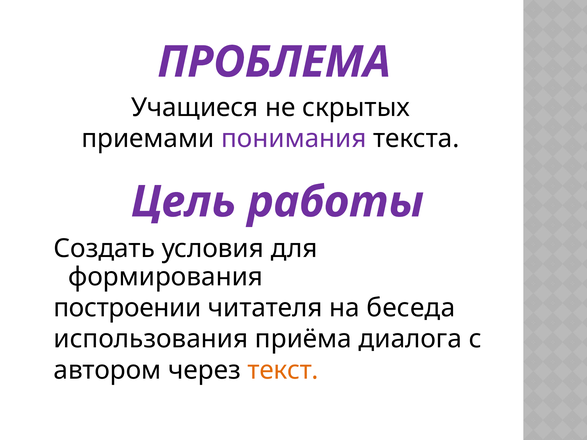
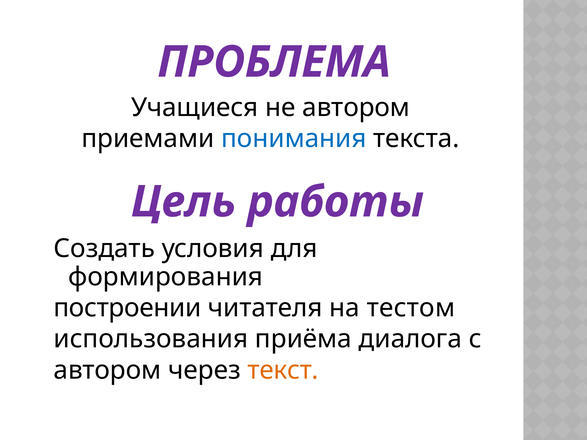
не скрытых: скрытых -> автором (356, 107)
понимания colour: purple -> blue (294, 139)
беседа: беседа -> тестом (411, 308)
